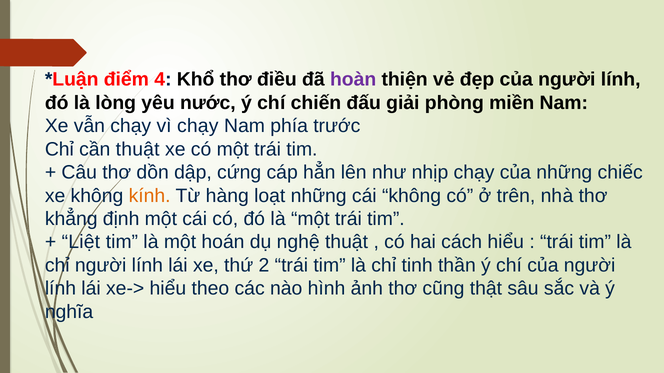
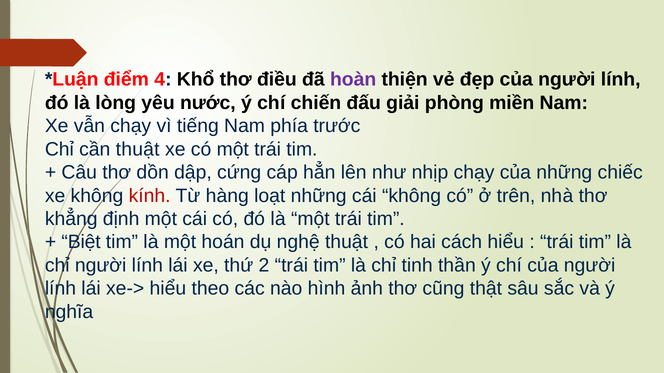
vì chạy: chạy -> tiếng (198, 126)
kính colour: orange -> red (150, 196)
Liệt: Liệt -> Biệt (81, 242)
